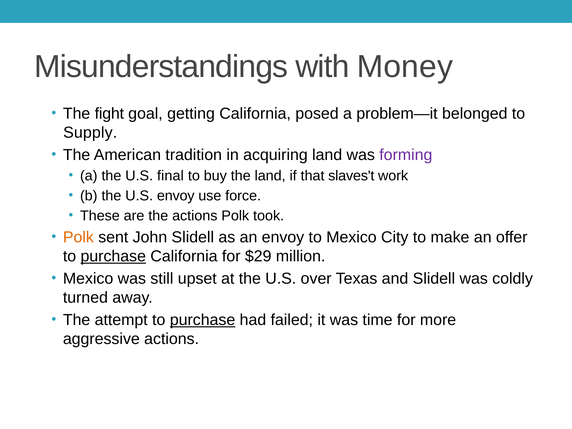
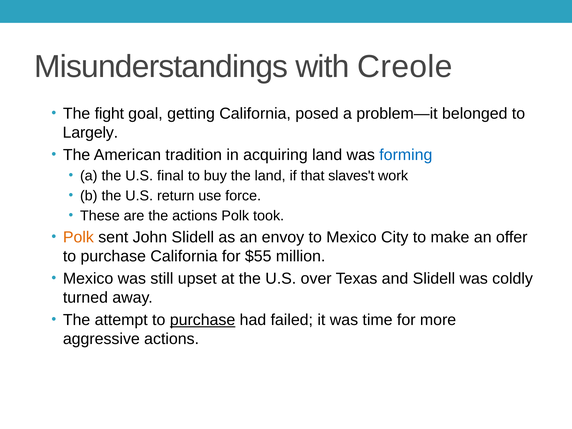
Money: Money -> Creole (405, 67)
Supply: Supply -> Largely (90, 133)
forming colour: purple -> blue (406, 155)
U.S envoy: envoy -> return (176, 196)
purchase underline: present -> none (113, 256)
$29: $29 -> $55 (258, 256)
